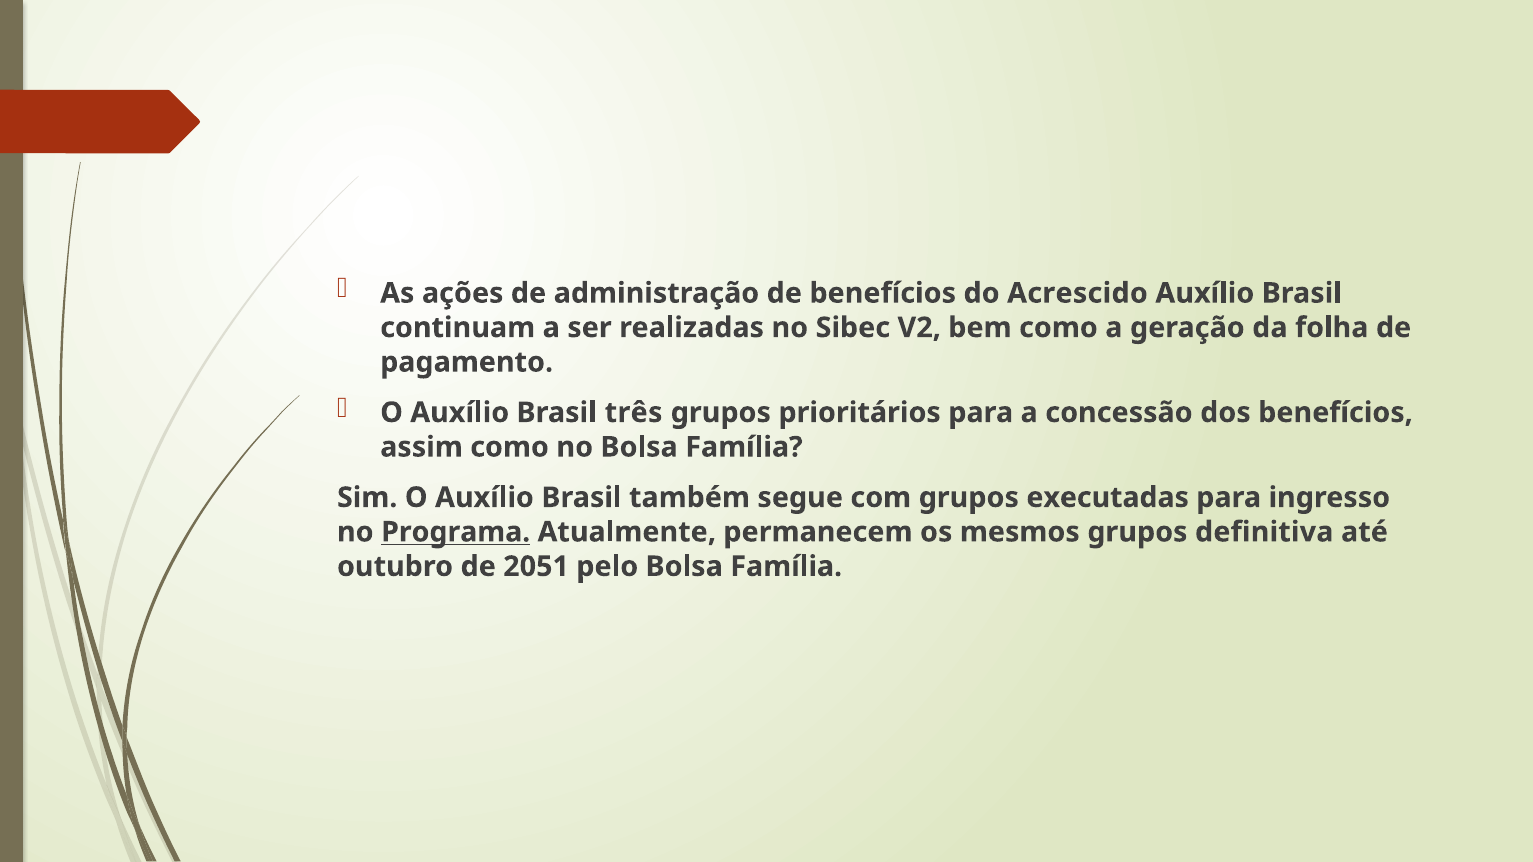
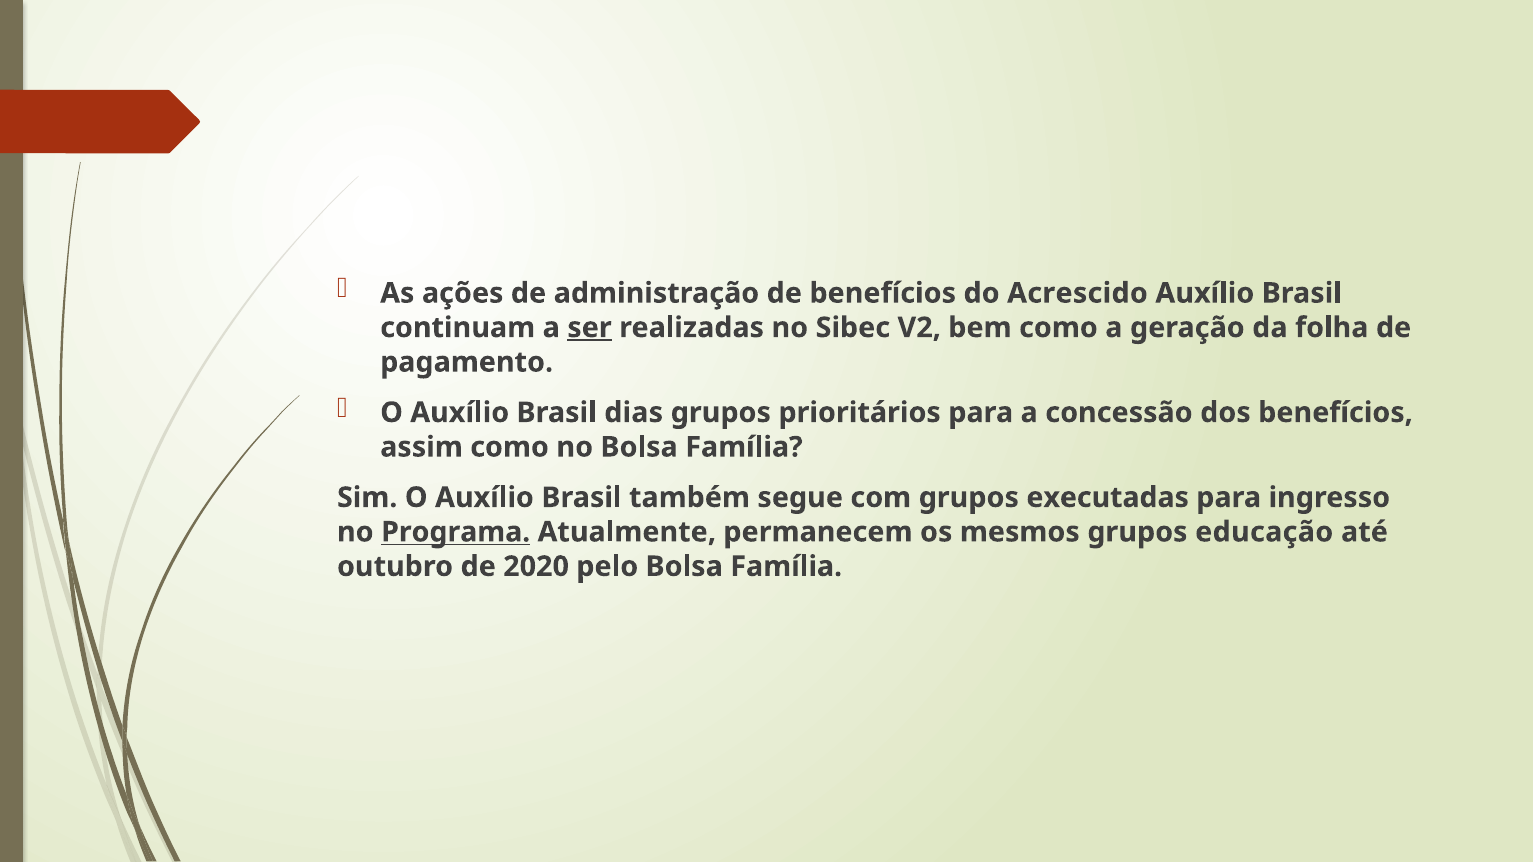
ser underline: none -> present (589, 328)
três: três -> dias (634, 413)
definitiva: definitiva -> educação (1264, 532)
2051: 2051 -> 2020 (536, 567)
